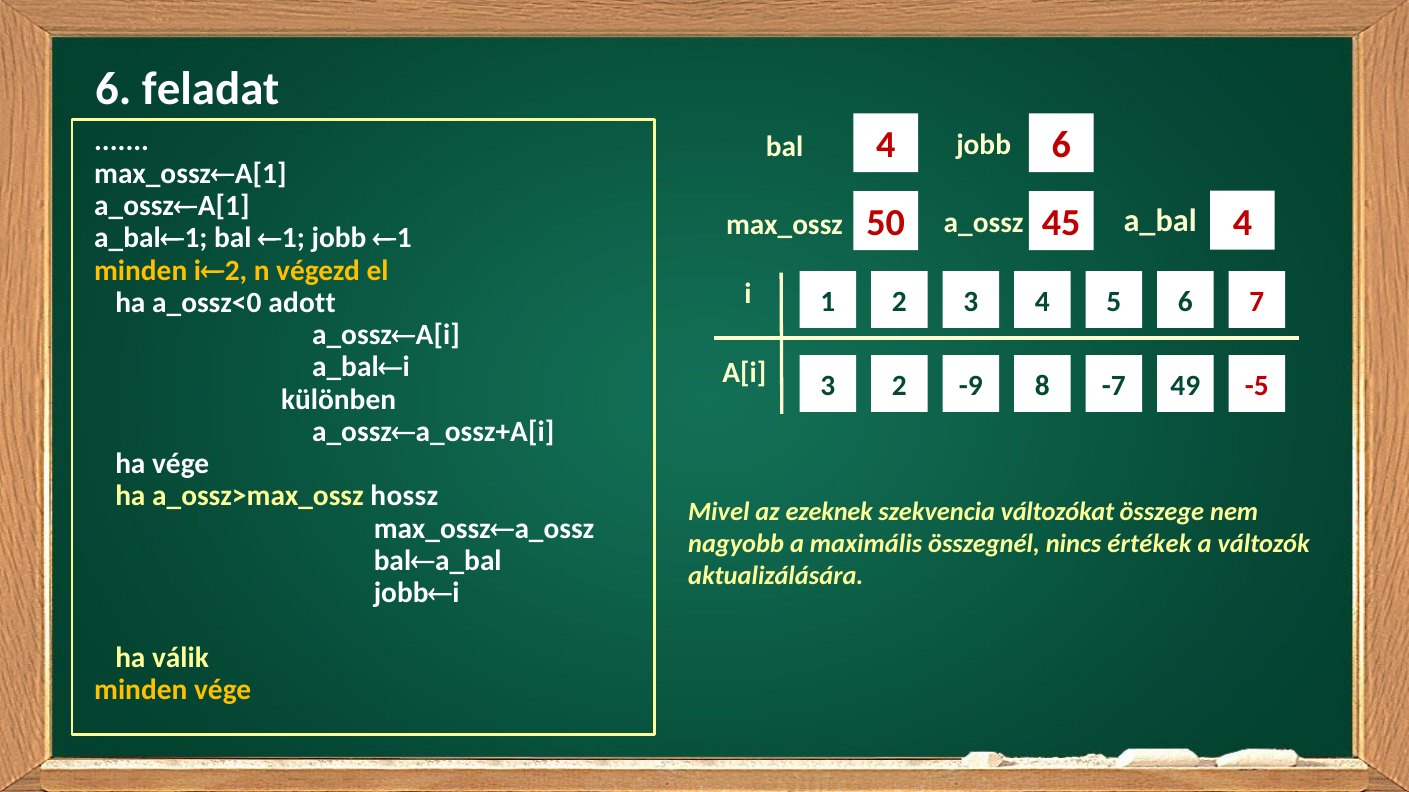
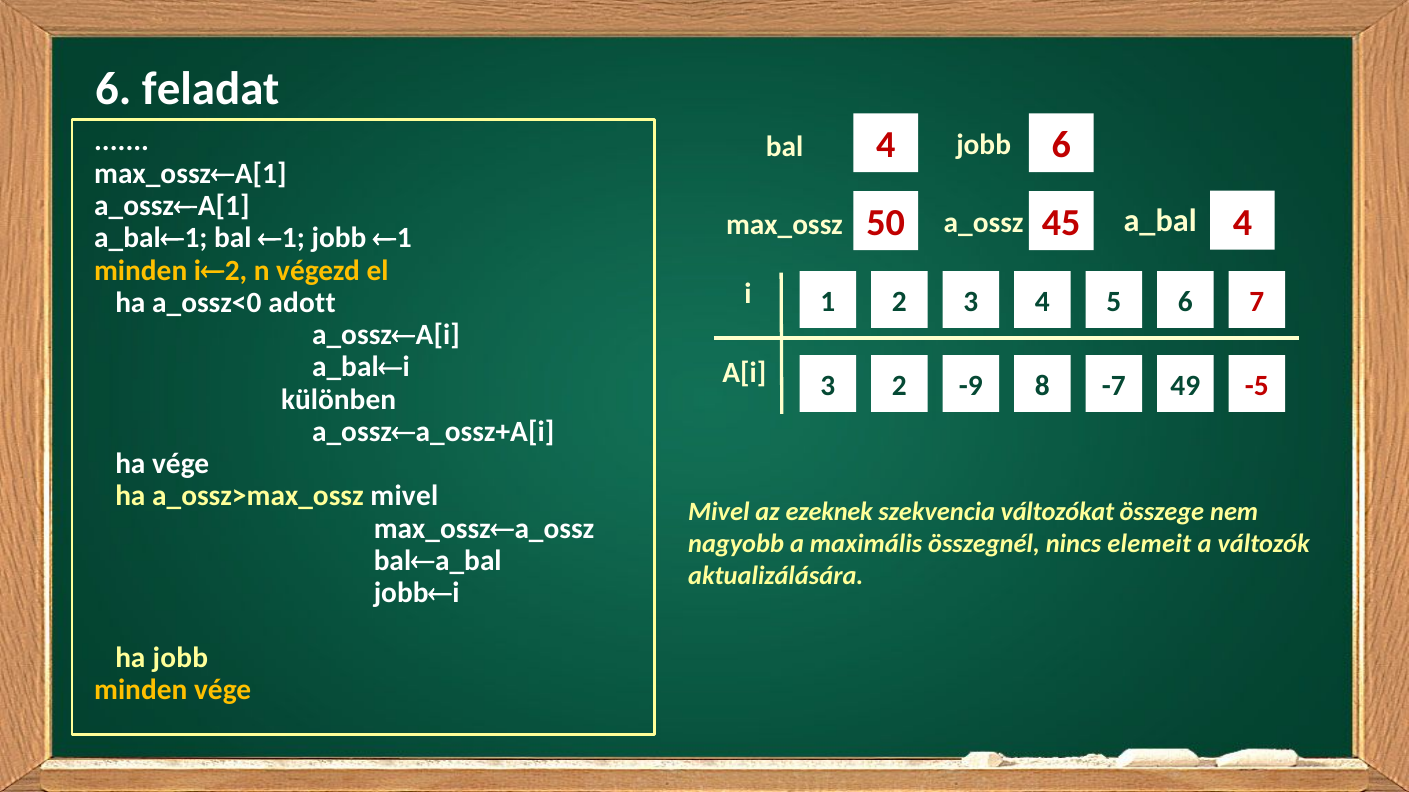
a_ossz>max_ossz hossz: hossz -> mivel (404, 497)
értékek: értékek -> elemeit (1149, 544)
ha válik: válik -> jobb (180, 658)
